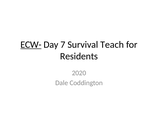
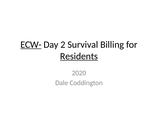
7: 7 -> 2 (63, 44)
Teach: Teach -> Billing (112, 44)
Residents underline: none -> present (79, 56)
